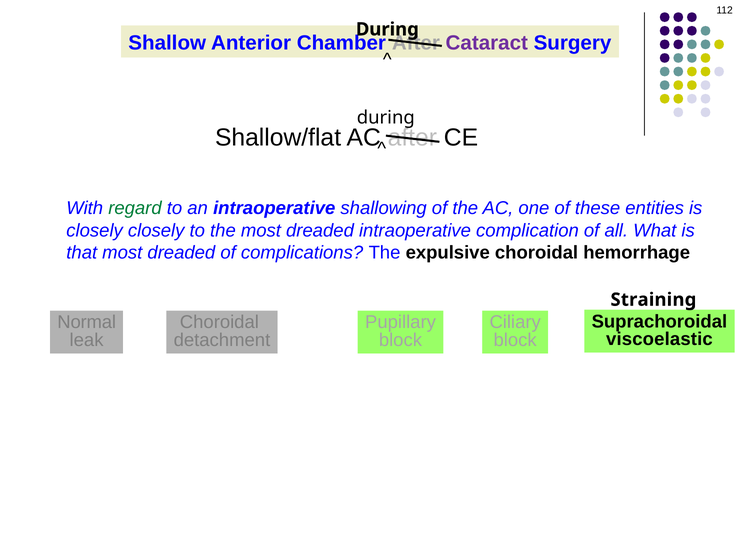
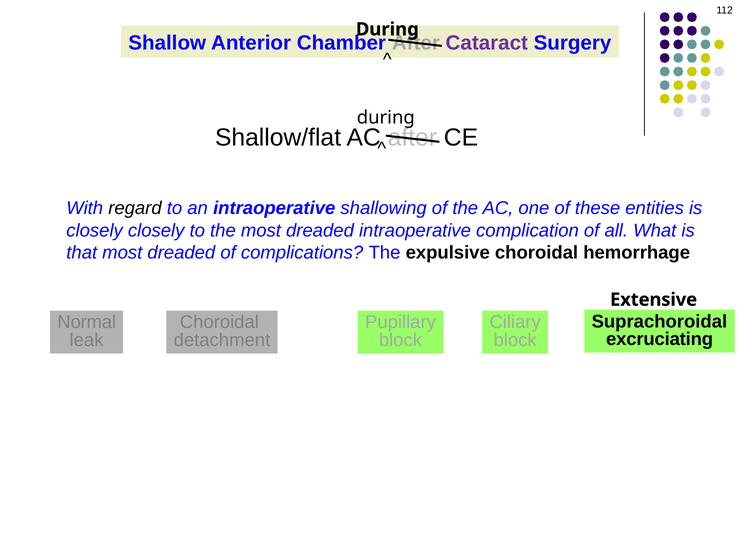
regard colour: green -> black (135, 208)
Straining: Straining -> Extensive (654, 300)
viscoelastic: viscoelastic -> excruciating (660, 339)
